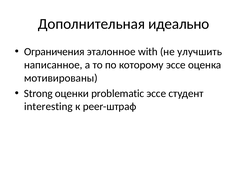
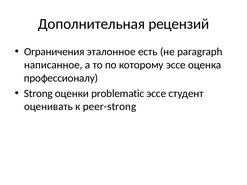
идеально: идеально -> рецензий (179, 24)
with: with -> есть (148, 52)
улучшить: улучшить -> paragraph (200, 52)
мотивированы: мотивированы -> профессионалу (61, 78)
interesting: interesting -> оценивать (48, 107)
peer-штраф: peer-штраф -> peer-strong (110, 107)
